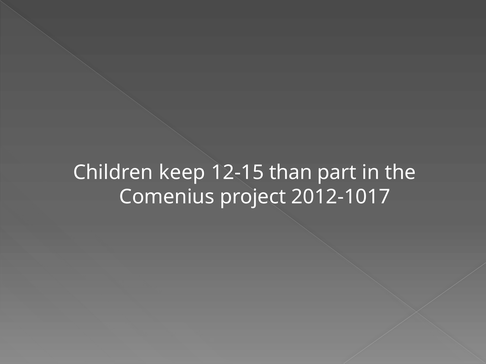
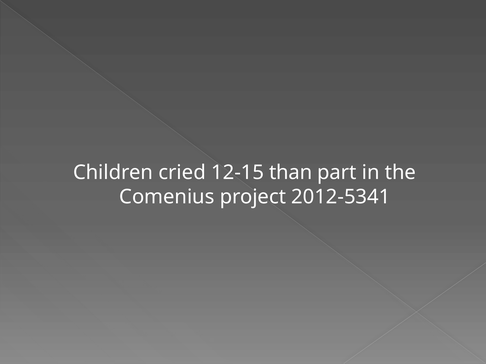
keep: keep -> cried (182, 173)
2012-1017: 2012-1017 -> 2012-5341 (341, 197)
